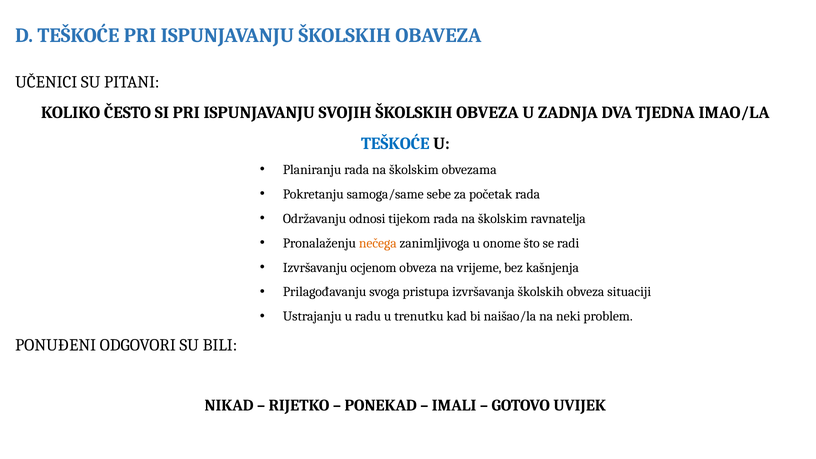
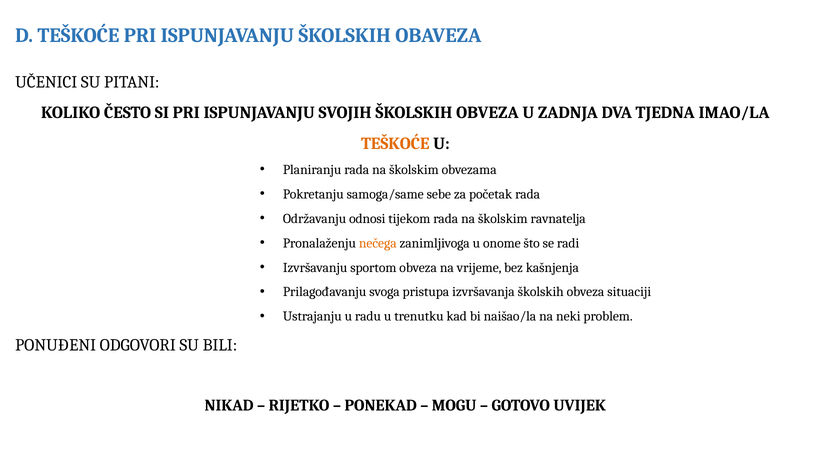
TEŠKOĆE colour: blue -> orange (395, 143)
ocjenom: ocjenom -> sportom (373, 268)
IMALI: IMALI -> MOGU (454, 405)
